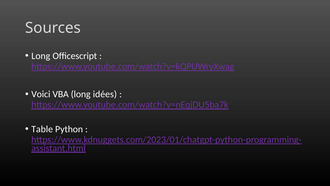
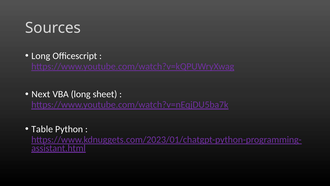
Voici: Voici -> Next (41, 94)
idées: idées -> sheet (105, 94)
